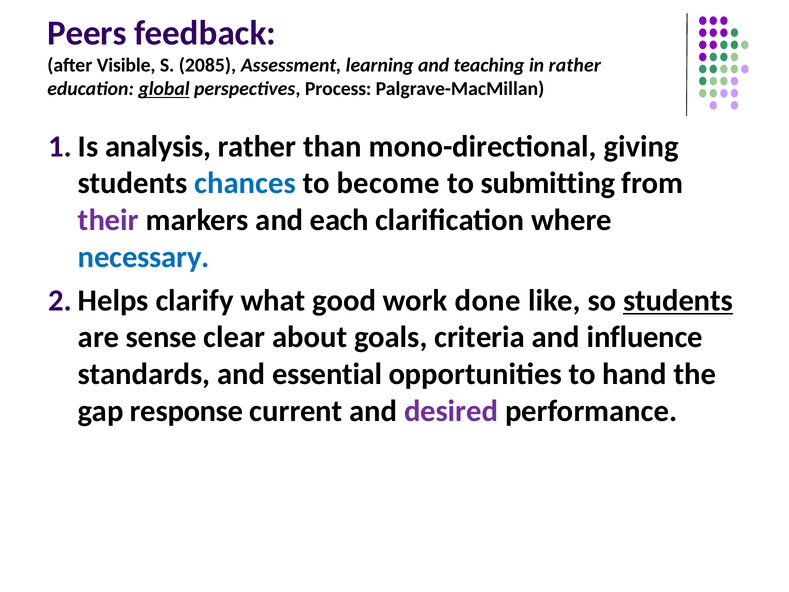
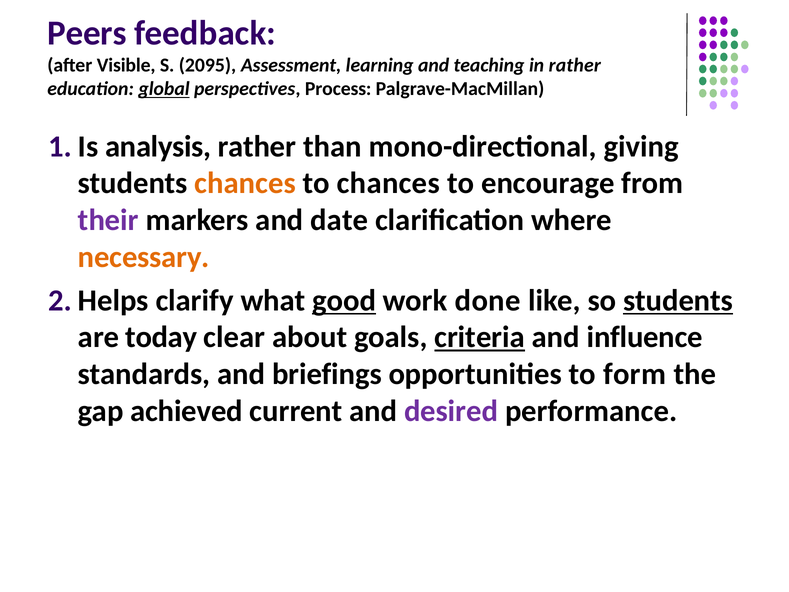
2085: 2085 -> 2095 (207, 65)
chances colour: blue -> orange (245, 183)
to become: become -> chances (388, 183)
submitting: submitting -> encourage (548, 183)
each: each -> date (339, 220)
necessary colour: blue -> orange (144, 257)
good underline: none -> present (344, 300)
sense: sense -> today (161, 337)
criteria underline: none -> present (480, 337)
essential: essential -> briefings (327, 374)
hand: hand -> form (634, 374)
response: response -> achieved (187, 411)
